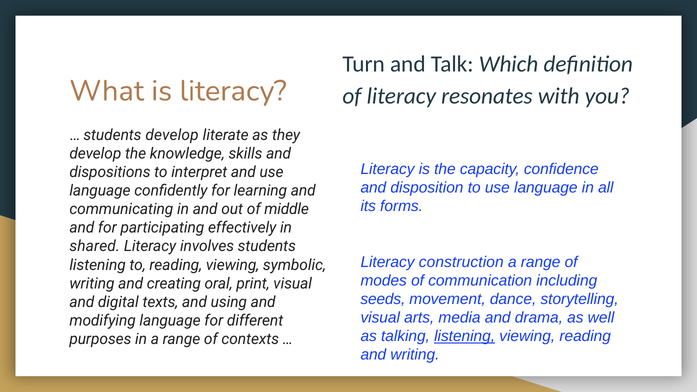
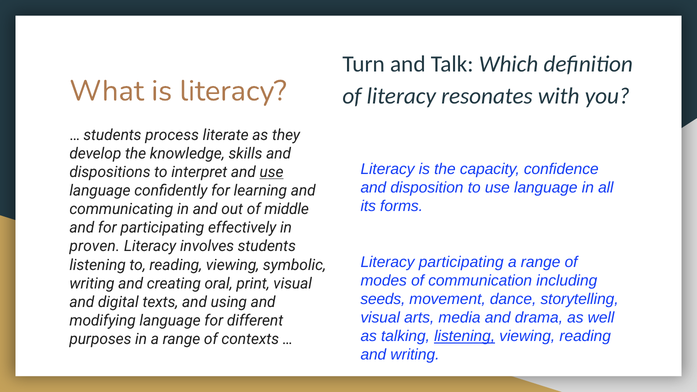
students develop: develop -> process (172, 135)
use underline: none -> present (272, 172)
shared: shared -> proven (95, 246)
Literacy construction: construction -> participating (461, 262)
